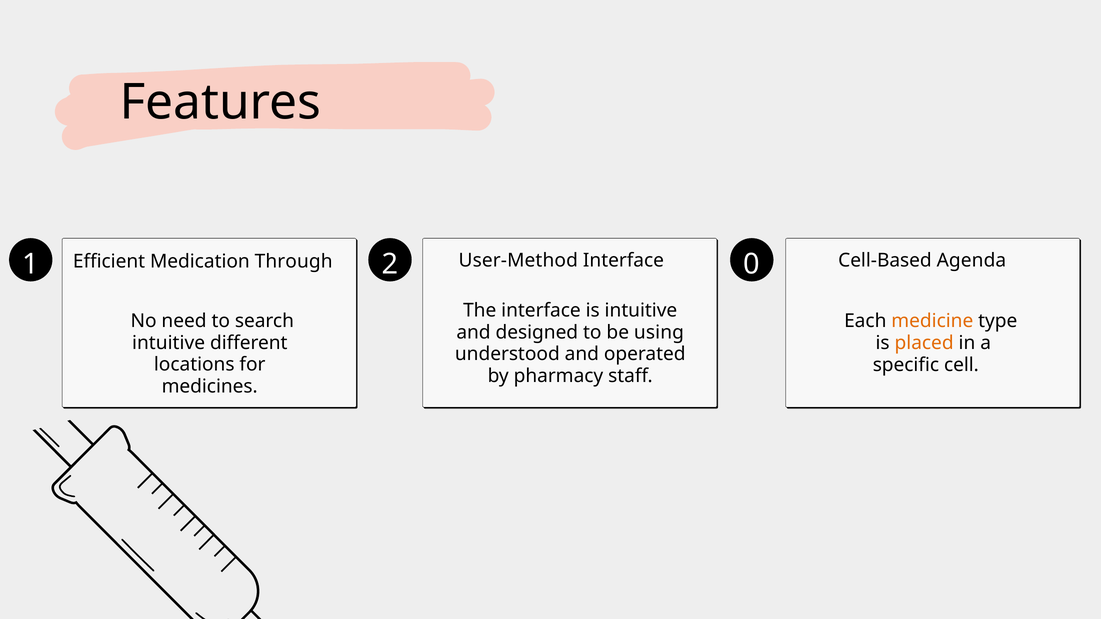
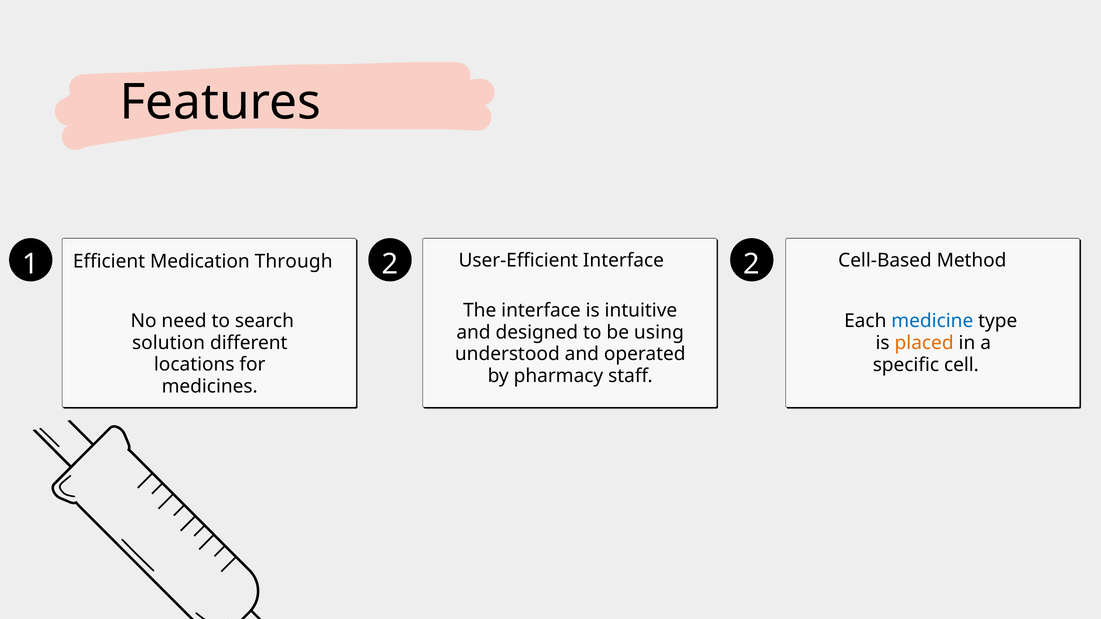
User-Method: User-Method -> User-Efficient (518, 260)
Agenda: Agenda -> Method (972, 260)
2 0: 0 -> 2 (752, 264)
medicine colour: orange -> blue (932, 321)
intuitive: intuitive -> solution (169, 343)
